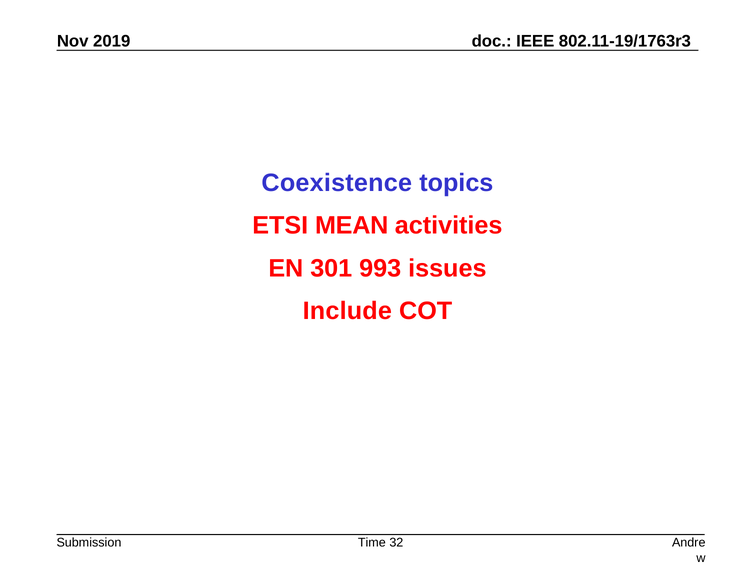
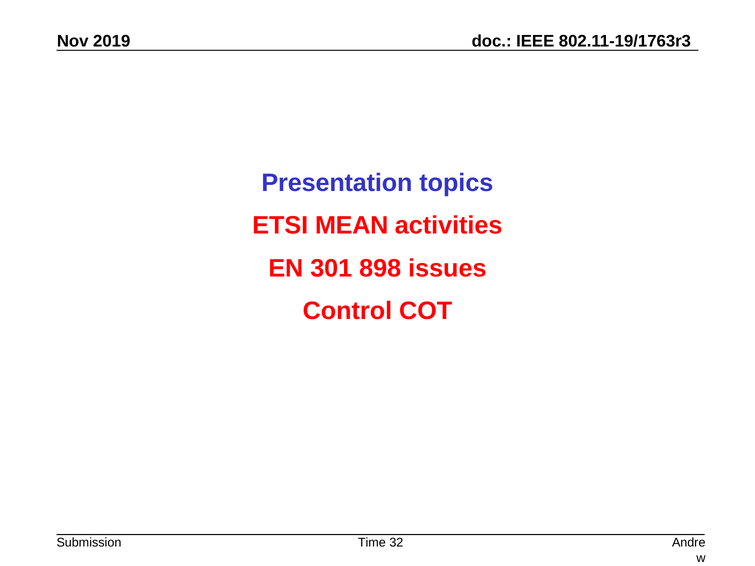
Coexistence: Coexistence -> Presentation (337, 183)
993: 993 -> 898 (380, 268)
Include: Include -> Control (347, 311)
